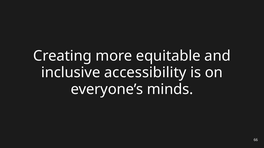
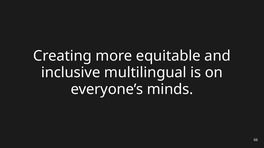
accessibility: accessibility -> multilingual (145, 73)
